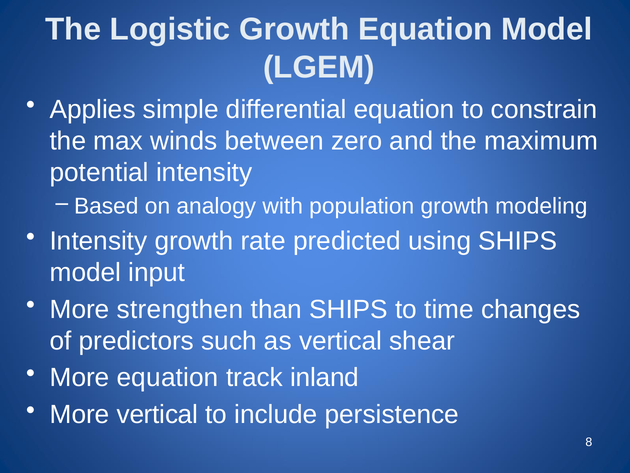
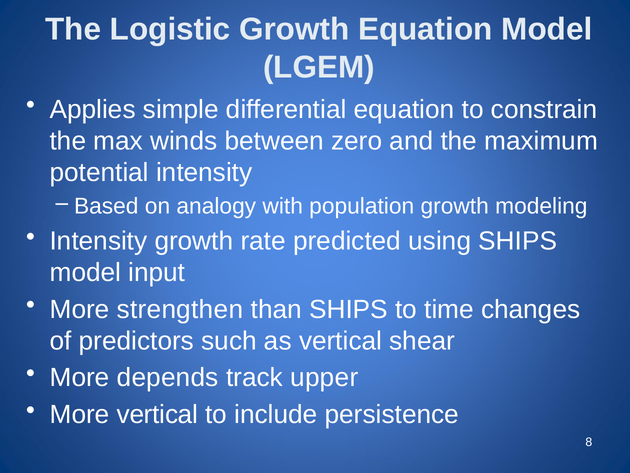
More equation: equation -> depends (168, 377)
inland: inland -> upper (324, 377)
